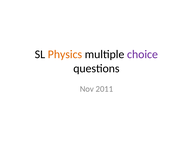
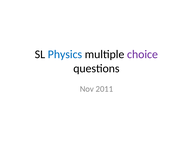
Physics colour: orange -> blue (65, 54)
